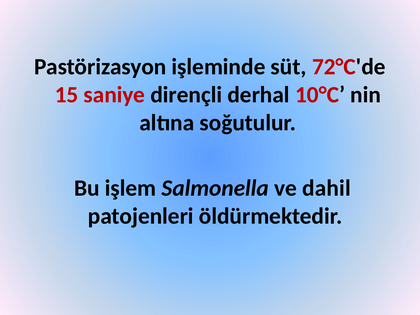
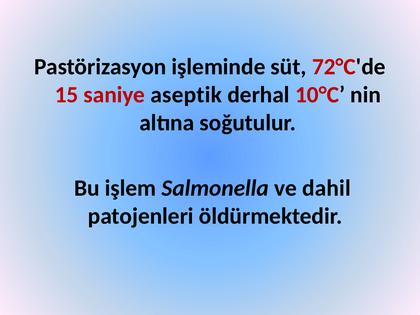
dirençli: dirençli -> aseptik (186, 95)
